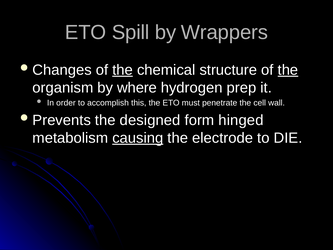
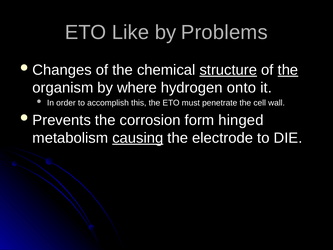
Spill: Spill -> Like (131, 32)
Wrappers: Wrappers -> Problems (224, 32)
the underline: present -> none (123, 70)
structure underline: none -> present (228, 70)
prep: prep -> onto (241, 88)
designed: designed -> corrosion (150, 120)
